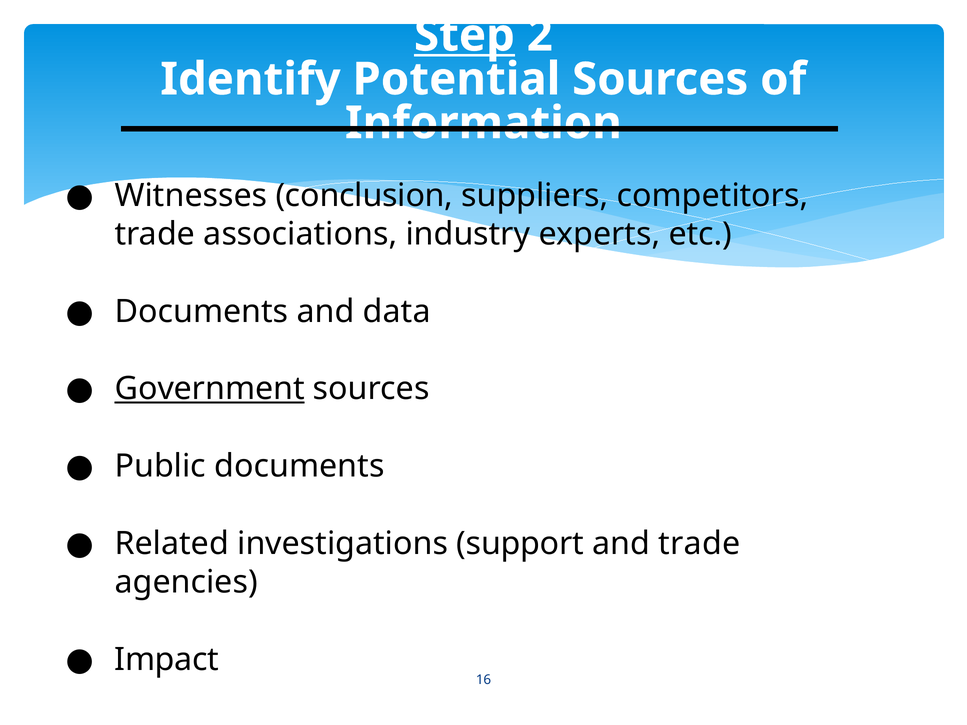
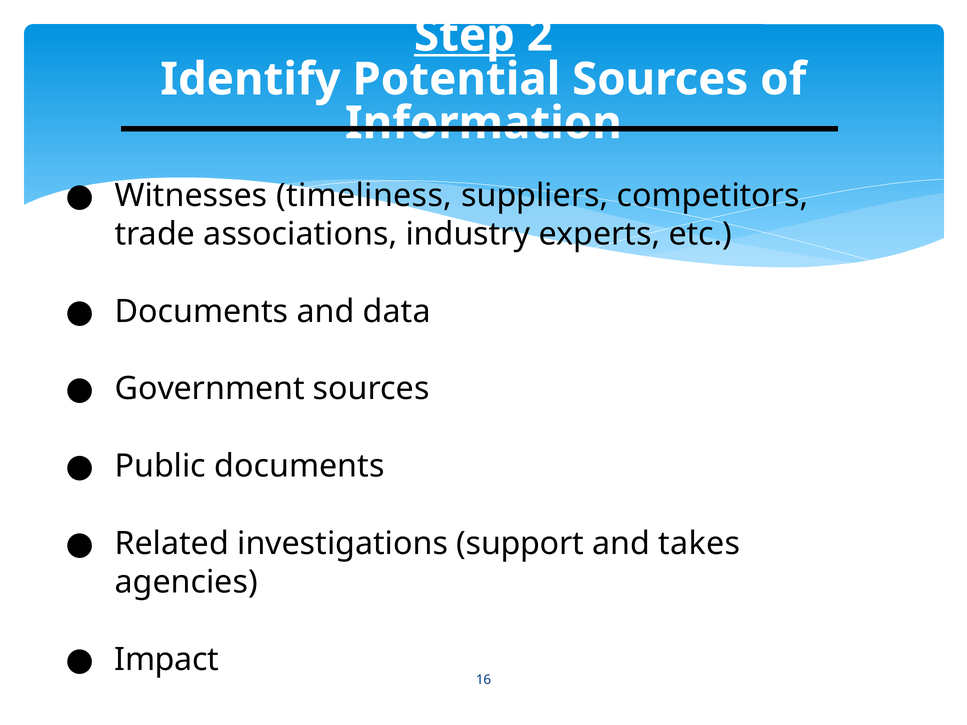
conclusion: conclusion -> timeliness (364, 196)
Government underline: present -> none (210, 389)
and trade: trade -> takes (699, 544)
